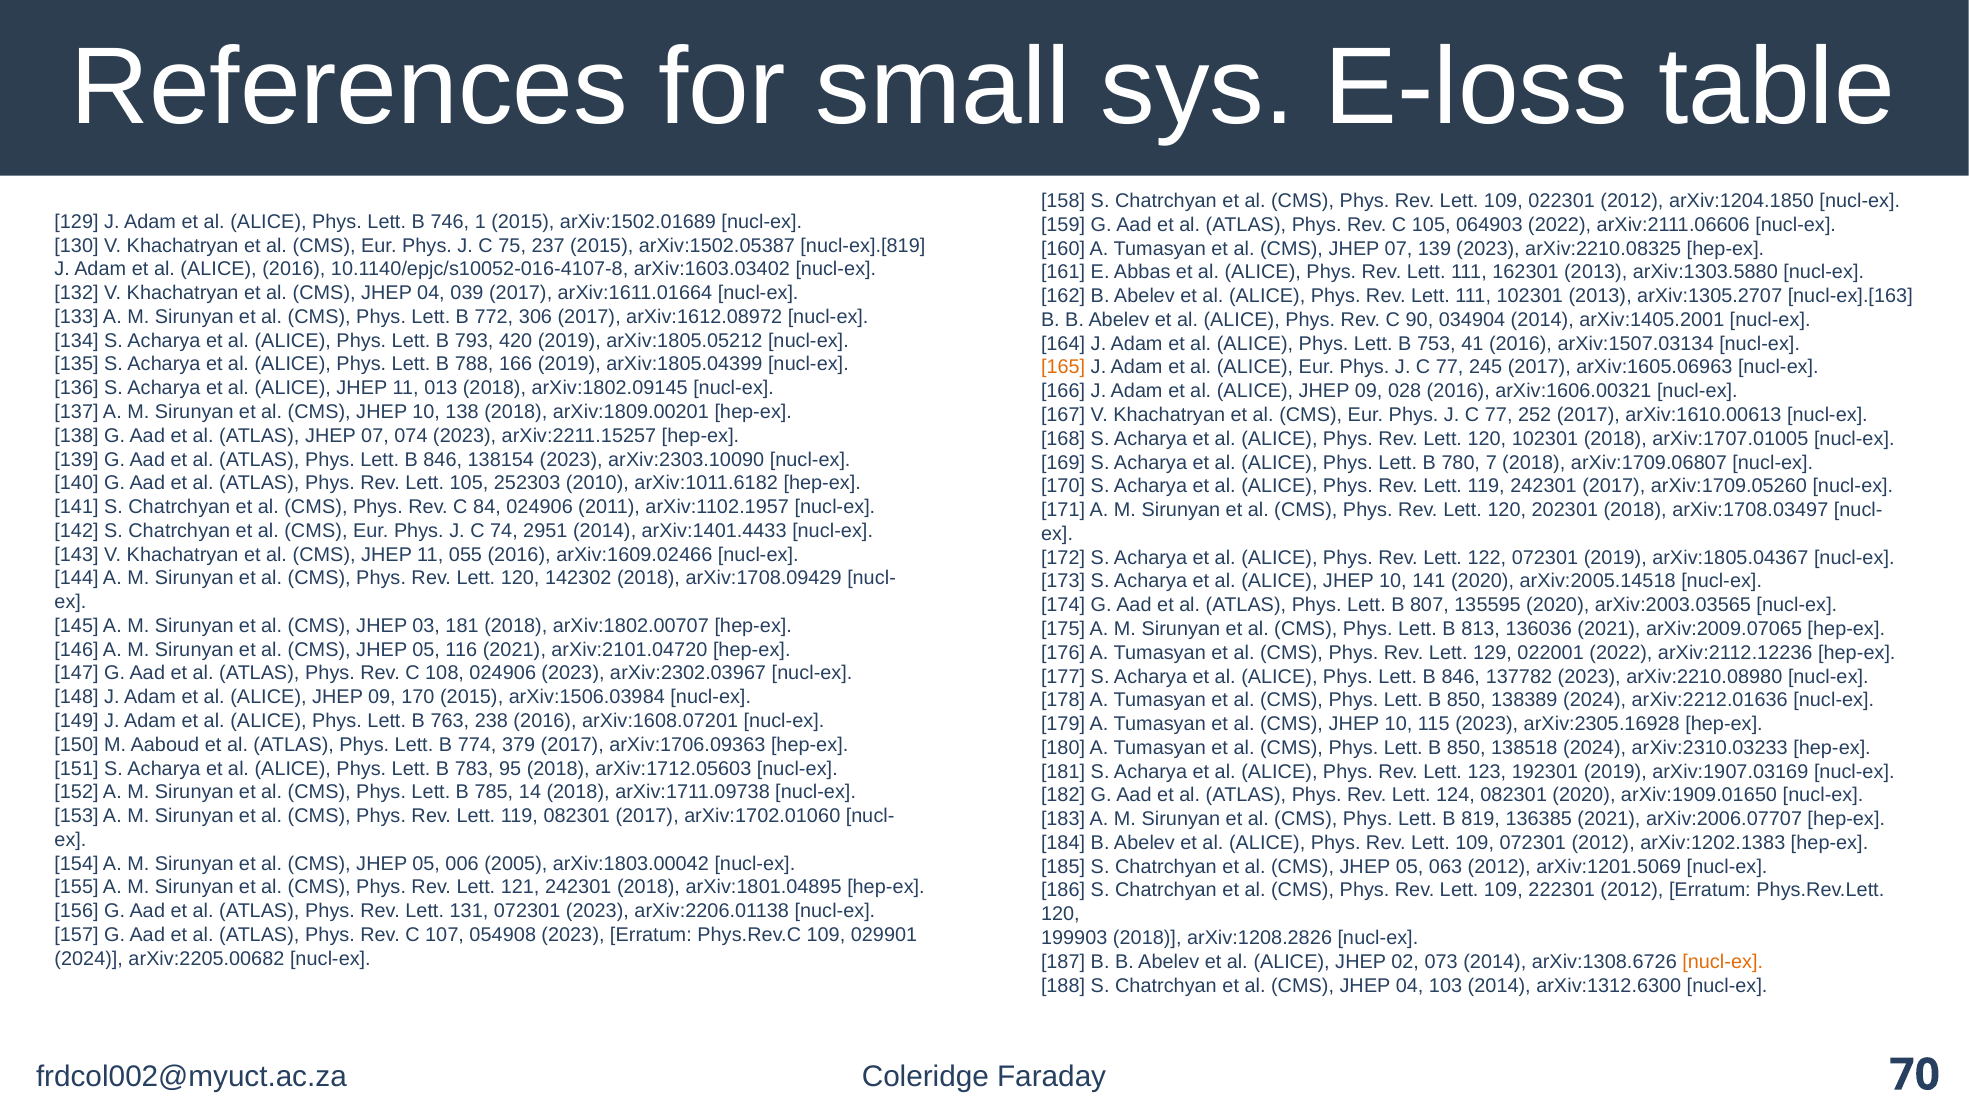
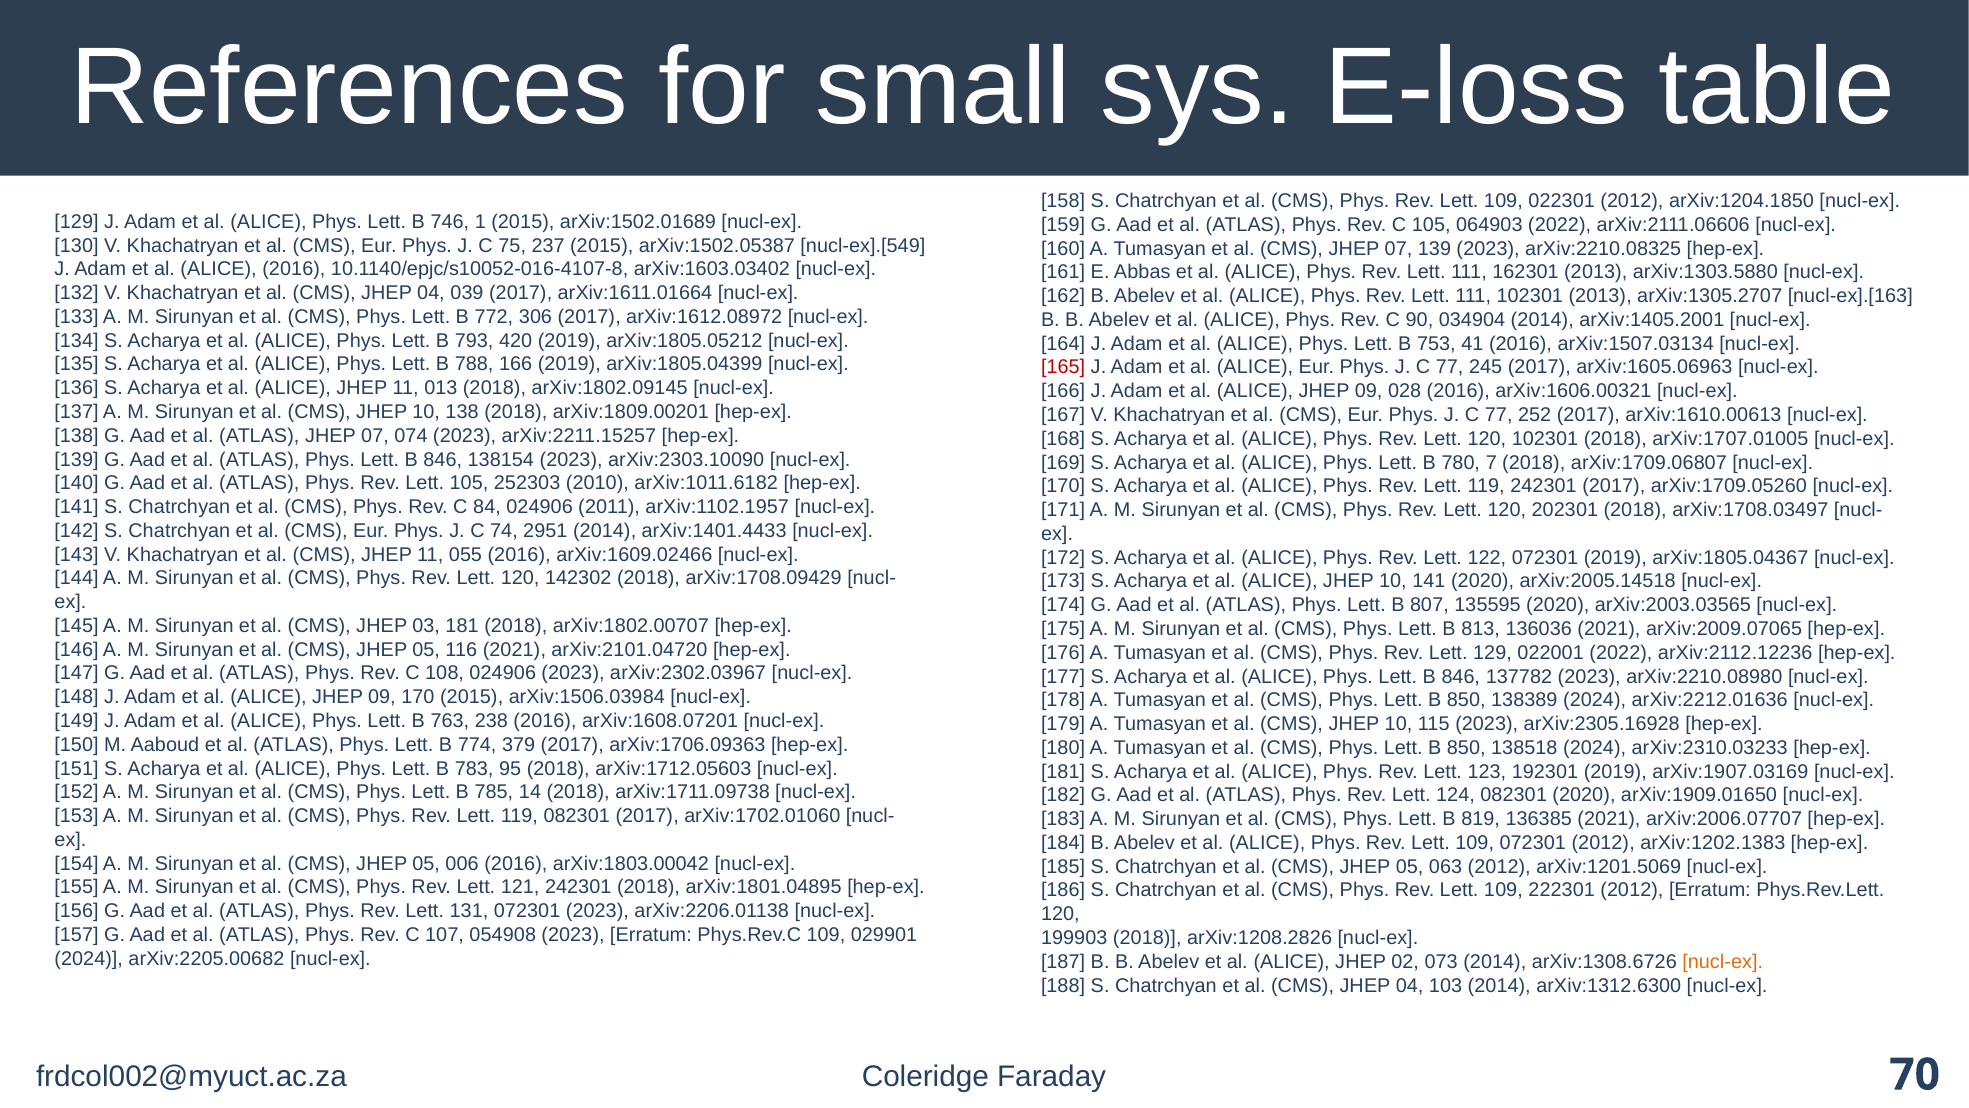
nucl-ex].[819: nucl-ex].[819 -> nucl-ex].[549 (863, 245)
165 colour: orange -> red (1063, 367)
006 2005: 2005 -> 2016 (516, 863)
